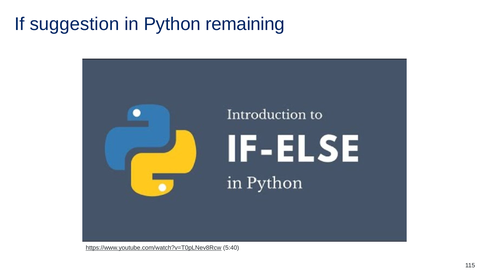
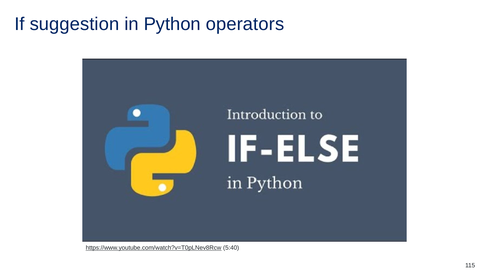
remaining: remaining -> operators (245, 24)
